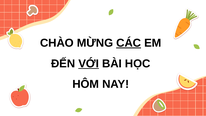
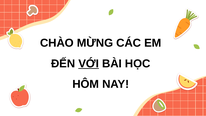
CÁC underline: present -> none (129, 43)
